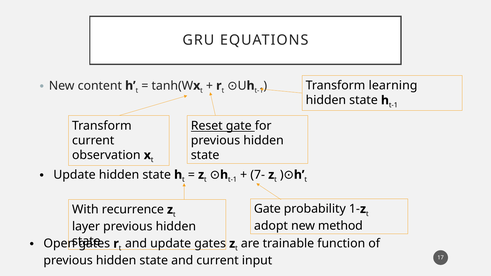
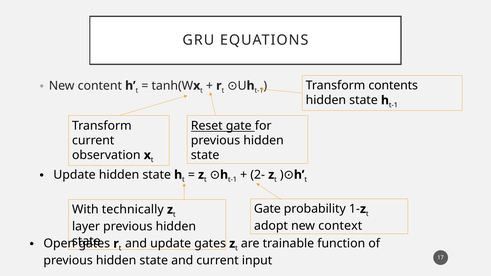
learning: learning -> contents (393, 86)
7-: 7- -> 2- (258, 175)
recurrence: recurrence -> technically (133, 210)
method: method -> context (340, 226)
